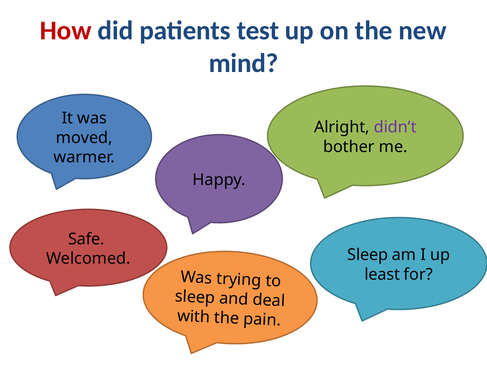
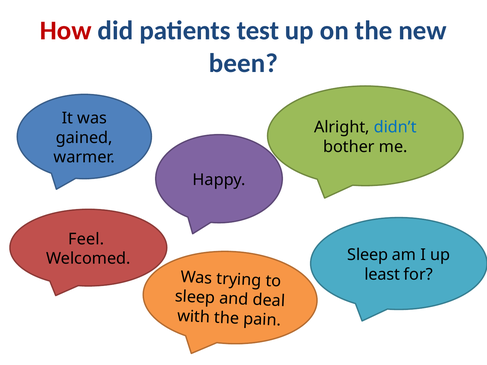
mind: mind -> been (243, 63)
didn’t colour: purple -> blue (395, 127)
moved: moved -> gained (84, 138)
Safe: Safe -> Feel (86, 239)
